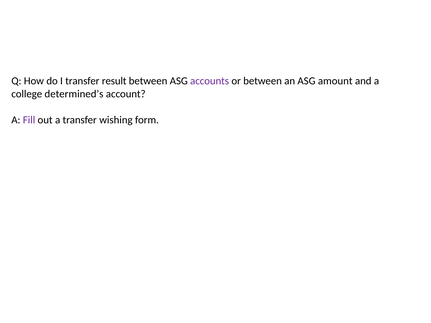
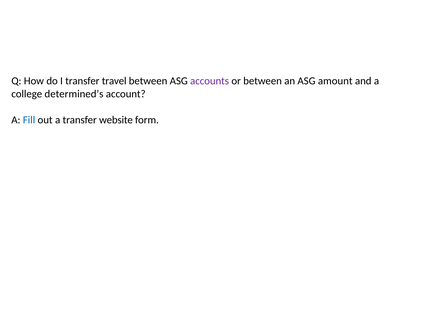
result: result -> travel (114, 81)
Fill colour: purple -> blue (29, 120)
wishing: wishing -> website (116, 120)
